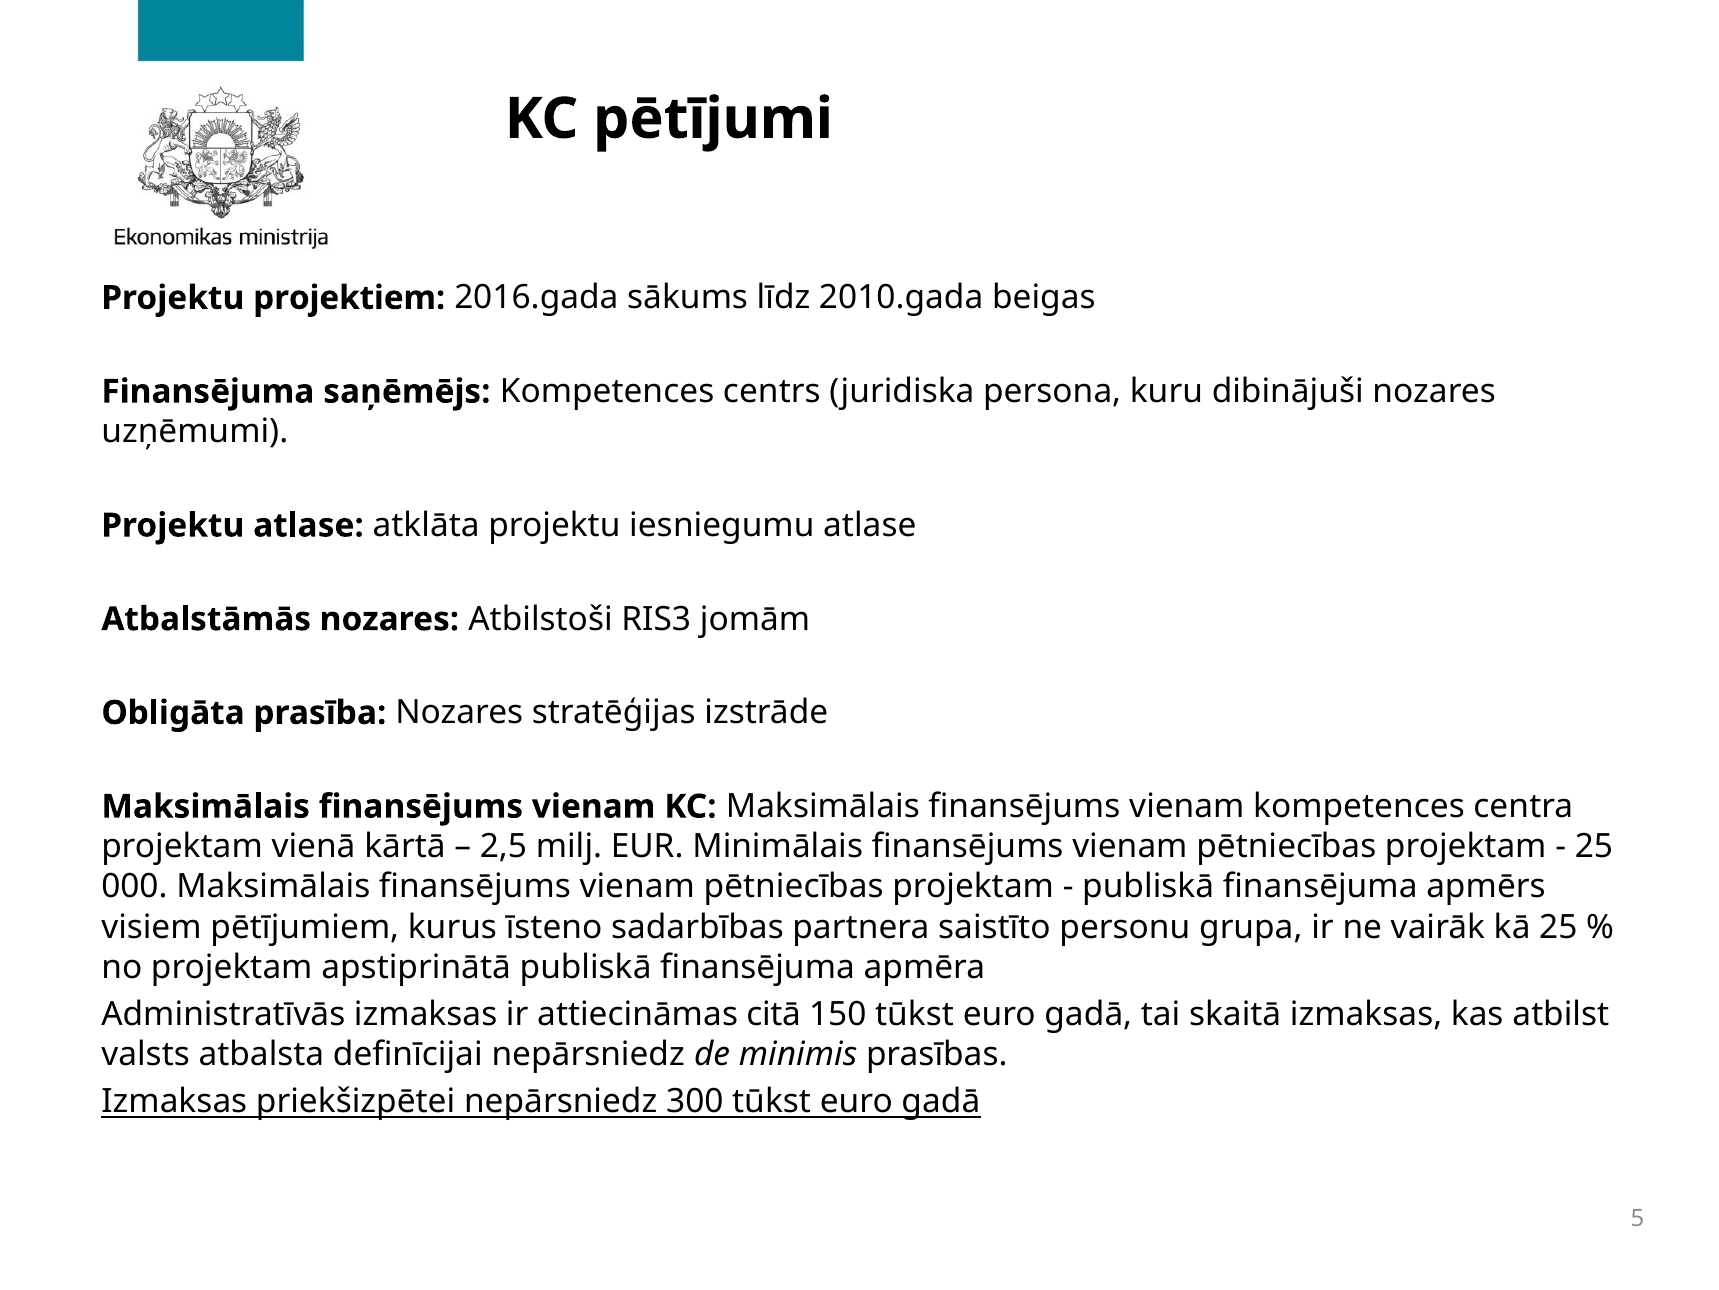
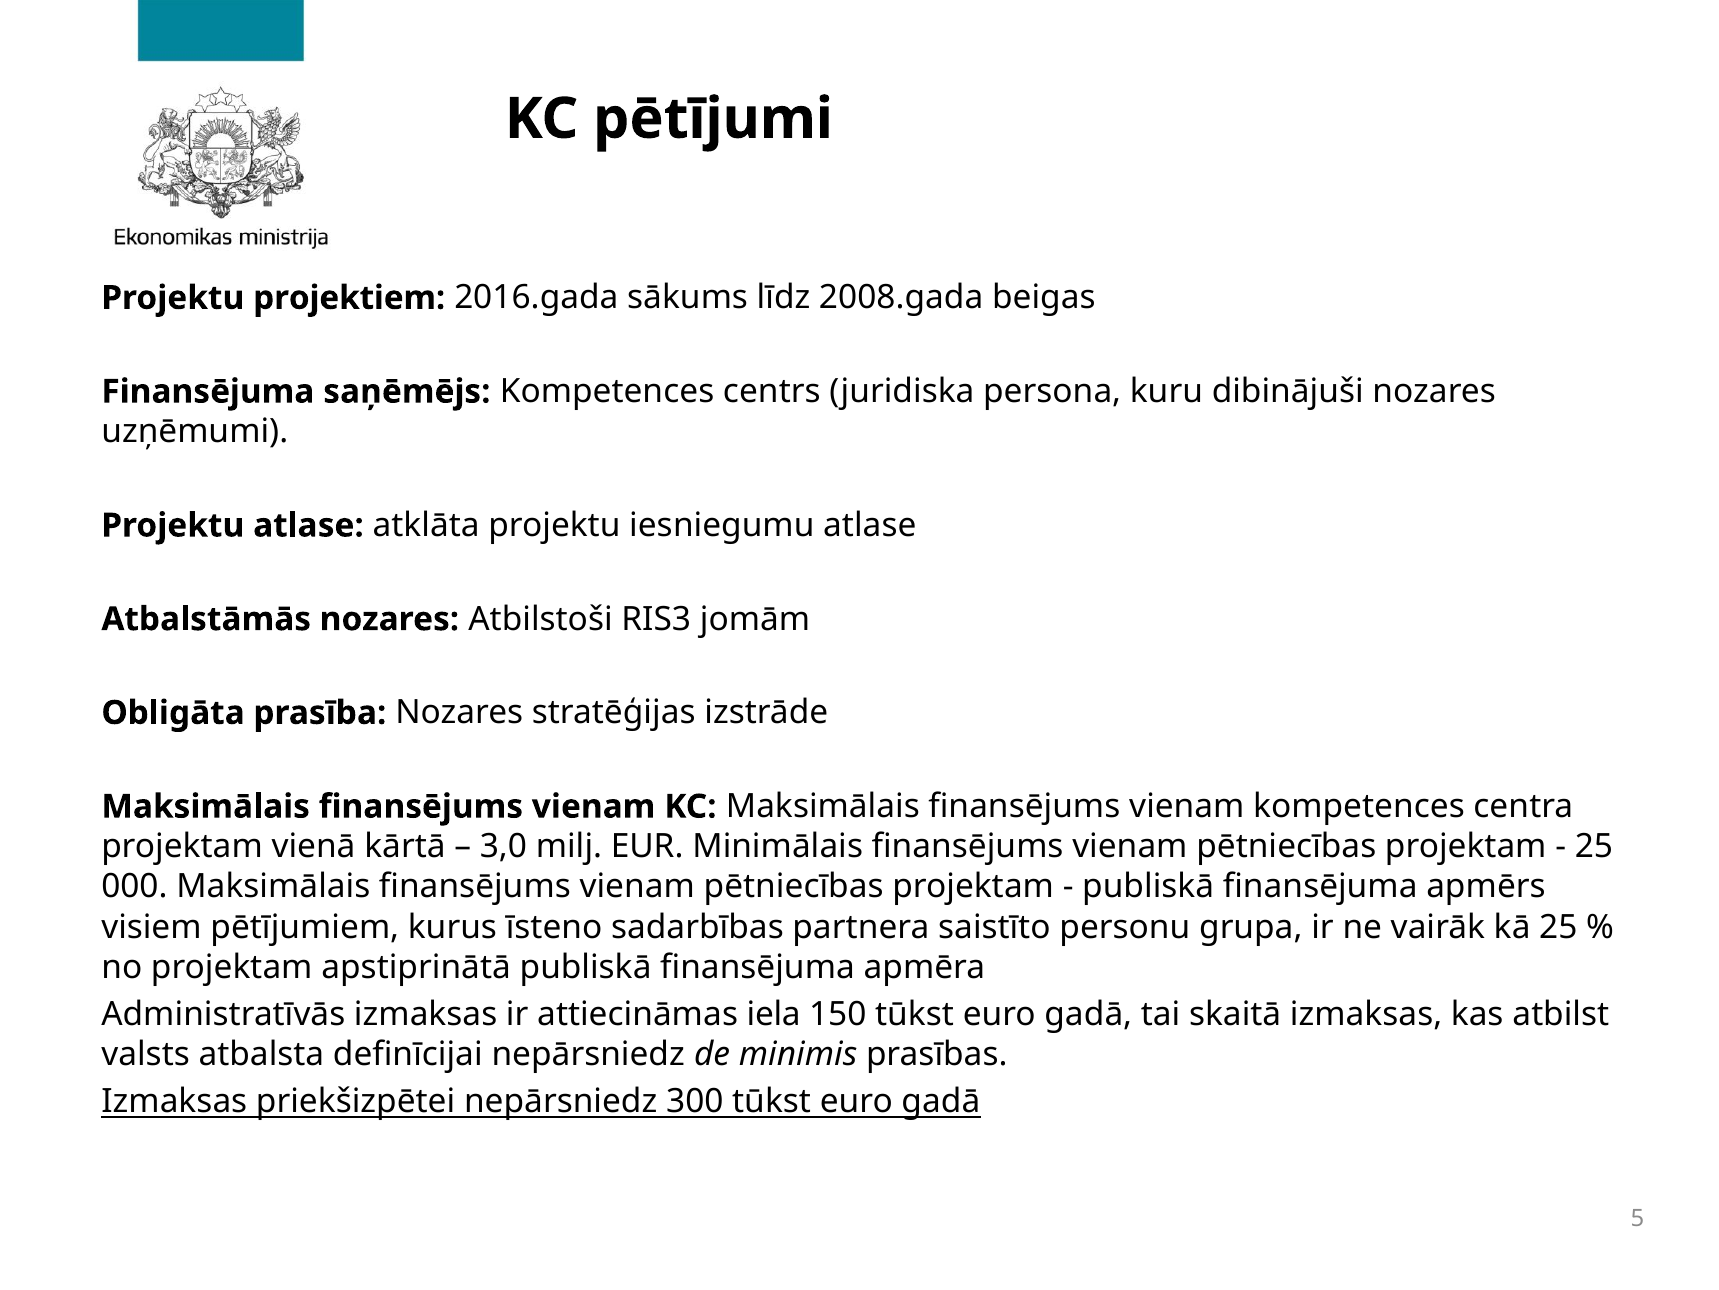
2010.gada: 2010.gada -> 2008.gada (901, 298)
2,5: 2,5 -> 3,0 (503, 846)
citā: citā -> iela (774, 1014)
